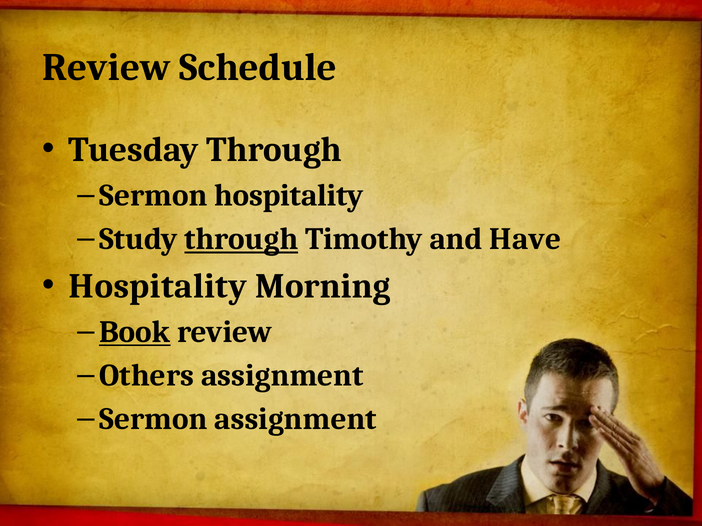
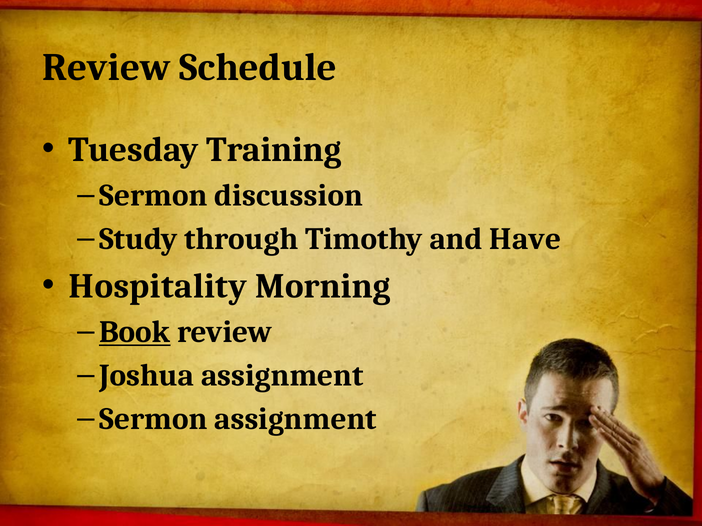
Tuesday Through: Through -> Training (274, 150)
Sermon hospitality: hospitality -> discussion (289, 196)
through underline: present -> none (241, 239)
Others: Others -> Joshua (147, 376)
